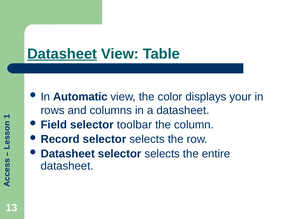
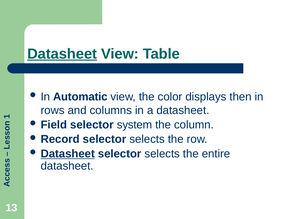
your: your -> then (241, 97)
toolbar: toolbar -> system (135, 125)
Datasheet underline: none -> present (68, 154)
